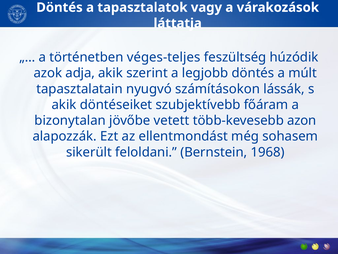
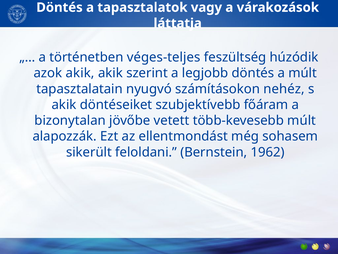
azok adja: adja -> akik (80, 73)
lássák: lássák -> nehéz (284, 89)
több-kevesebb azon: azon -> múlt (302, 120)
1968: 1968 -> 1962 (268, 152)
